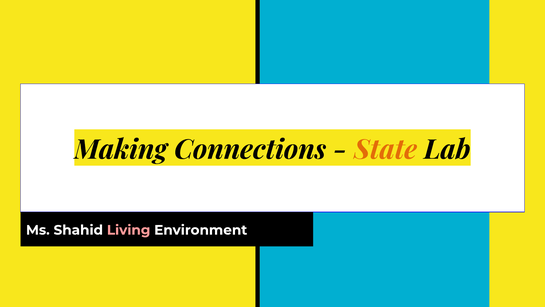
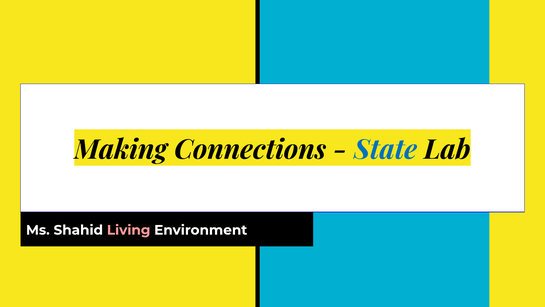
State colour: orange -> blue (385, 150)
